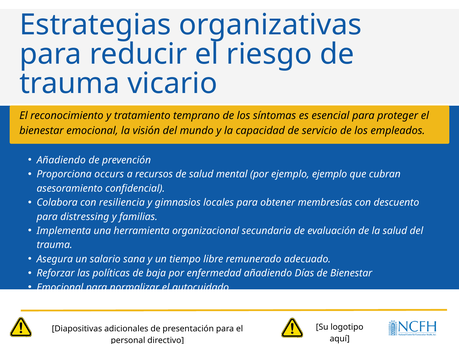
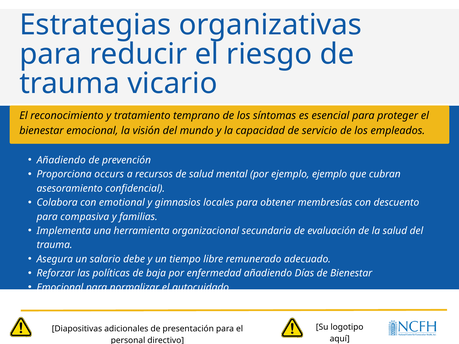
resiliencia: resiliencia -> emotional (122, 203)
distressing: distressing -> compasiva (85, 217)
sana: sana -> debe (134, 259)
